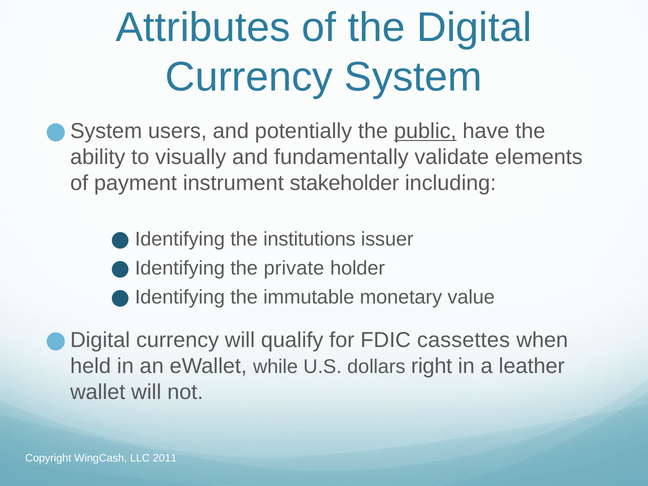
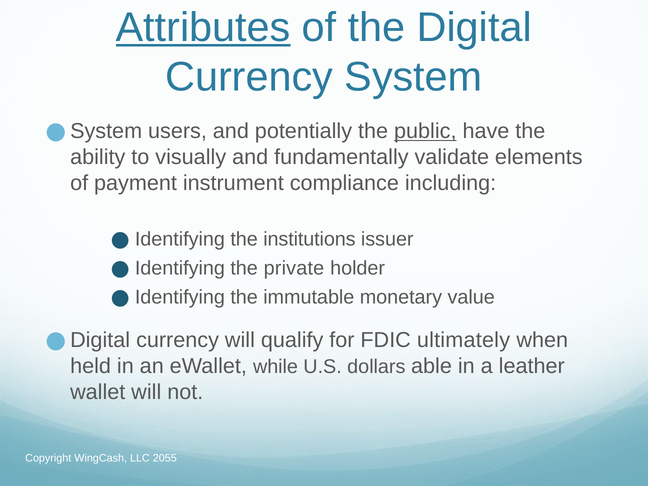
Attributes underline: none -> present (203, 27)
stakeholder: stakeholder -> compliance (344, 183)
cassettes: cassettes -> ultimately (463, 340)
right: right -> able (432, 366)
2011: 2011 -> 2055 (165, 458)
